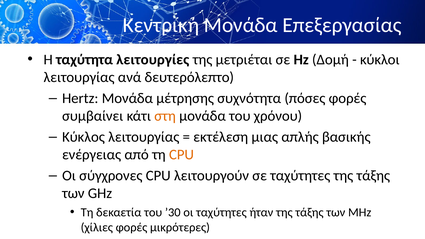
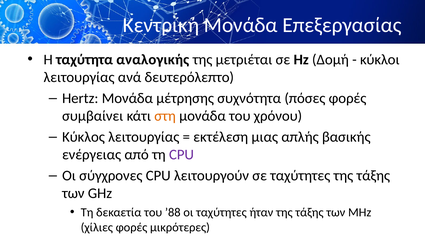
λειτουργίες: λειτουργίες -> αναλογικής (153, 60)
CPU colour: orange -> purple (181, 155)
’30: ’30 -> ’88 (173, 212)
